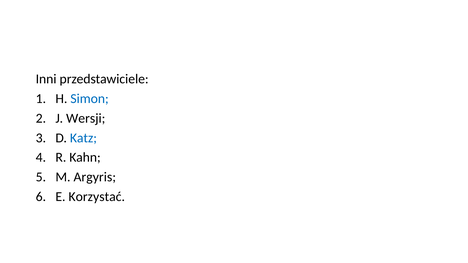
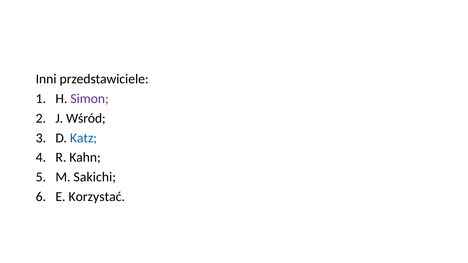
Simon colour: blue -> purple (90, 99)
Wersji: Wersji -> Wśród (86, 118)
Argyris: Argyris -> Sakichi (95, 177)
